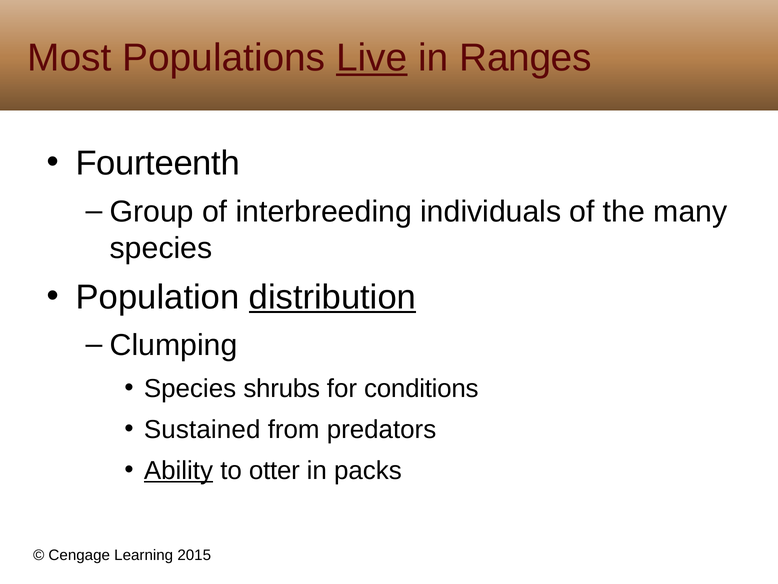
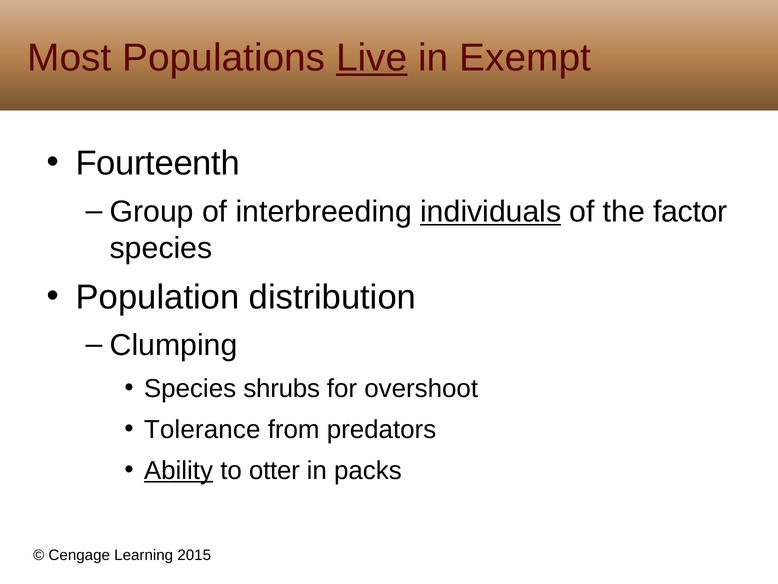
Ranges: Ranges -> Exempt (525, 58)
individuals underline: none -> present (491, 212)
many: many -> factor (690, 212)
distribution underline: present -> none (333, 297)
conditions: conditions -> overshoot (421, 388)
Sustained: Sustained -> Tolerance (202, 429)
